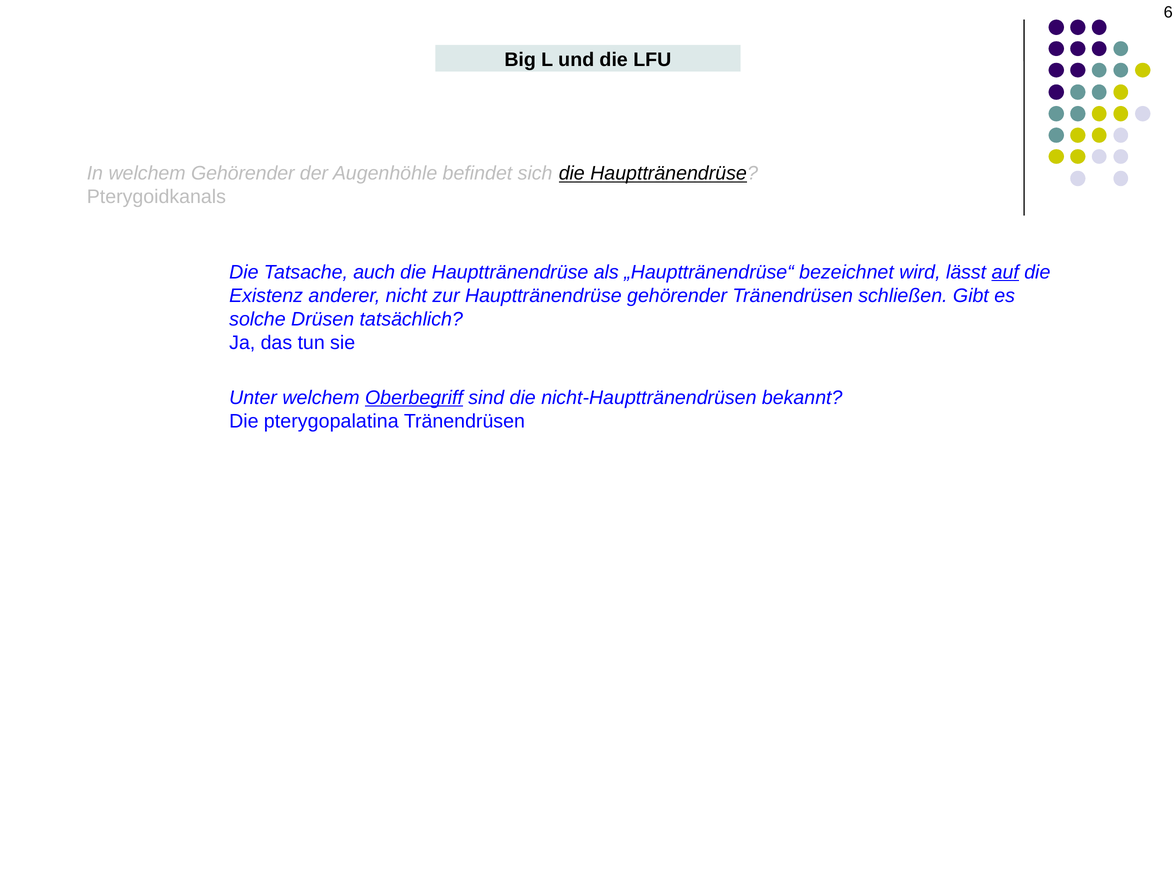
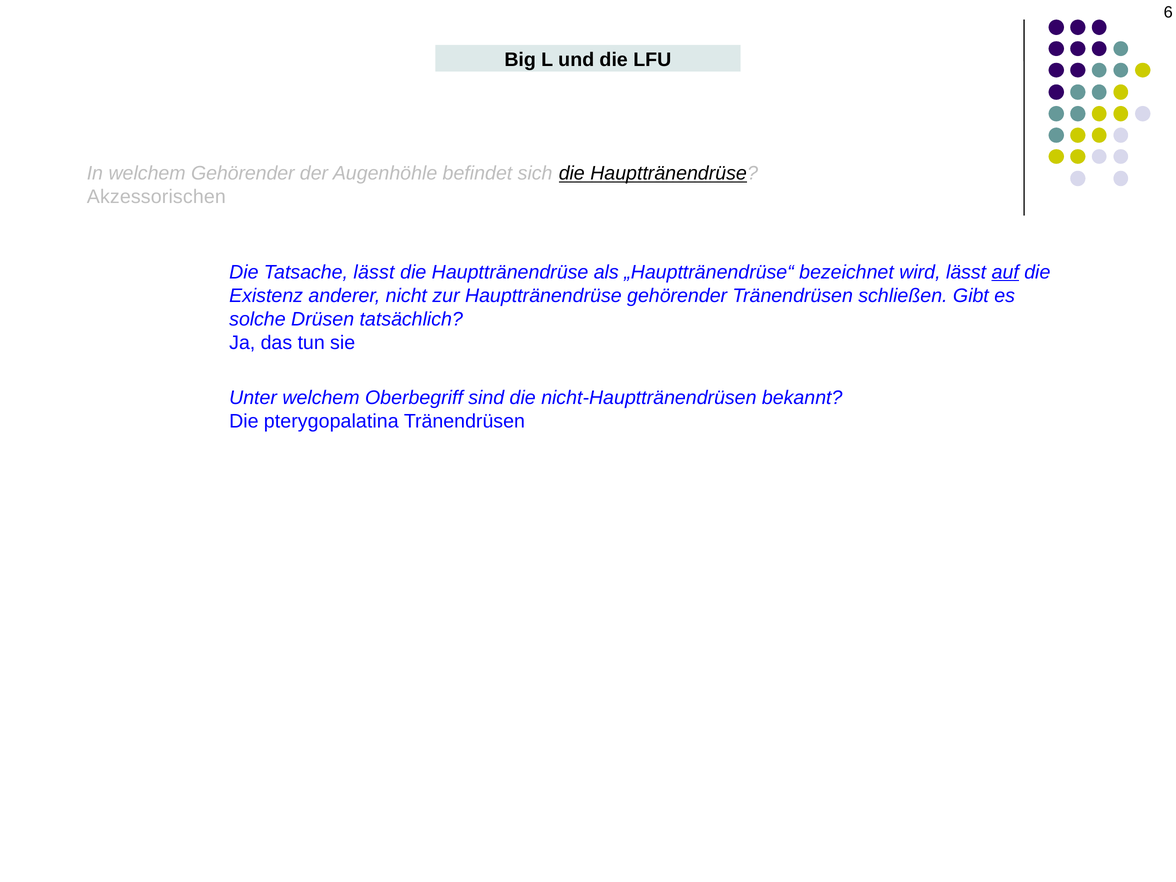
Pterygoidkanals: Pterygoidkanals -> Akzessorischen (156, 197)
Tatsache auch: auch -> lässt (374, 272)
Oberbegriff underline: present -> none (414, 398)
